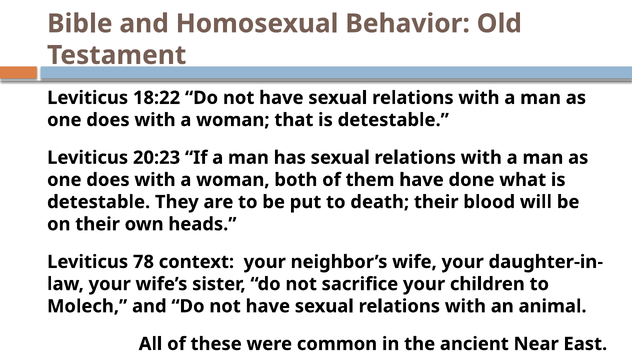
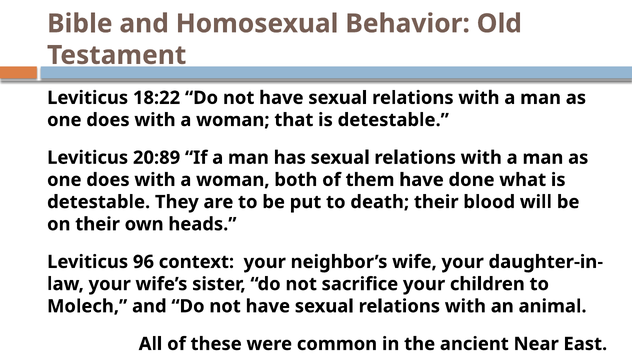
20:23: 20:23 -> 20:89 (157, 157)
78: 78 -> 96 (143, 262)
